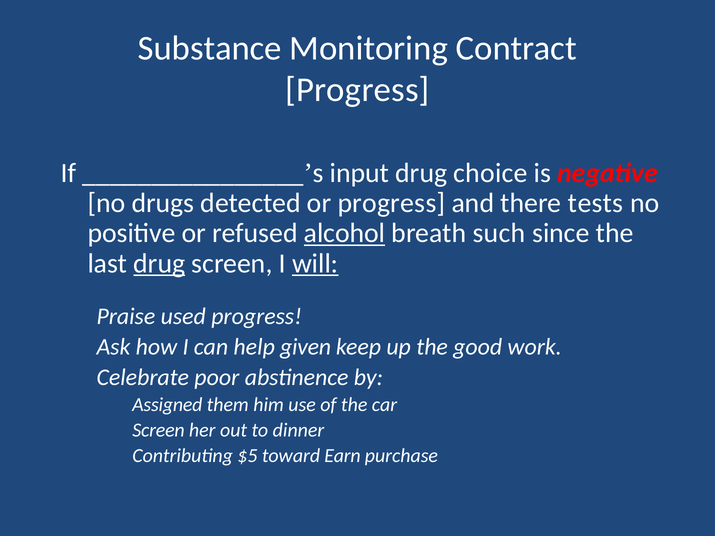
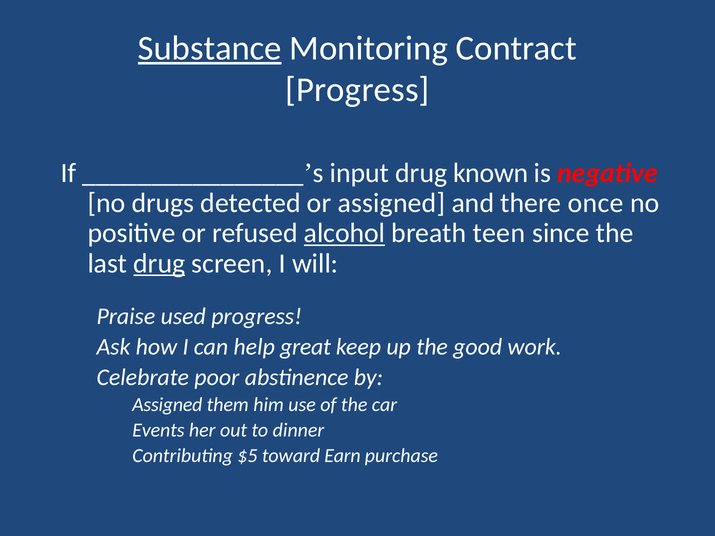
Substance underline: none -> present (210, 48)
choice: choice -> known (491, 173)
or progress: progress -> assigned (391, 203)
tests: tests -> once (596, 203)
such: such -> teen (499, 233)
will underline: present -> none (315, 263)
given: given -> great (306, 347)
Screen: Screen -> Events (158, 430)
